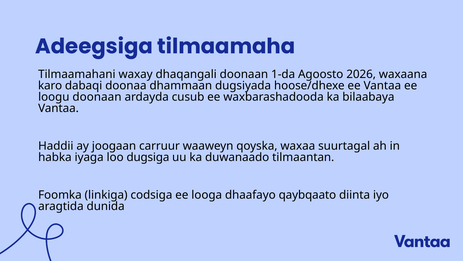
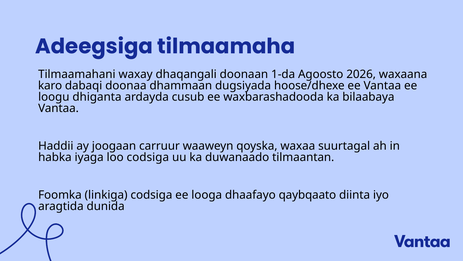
loogu doonaan: doonaan -> dhiganta (97, 97)
loo dugsiga: dugsiga -> codsiga (148, 157)
